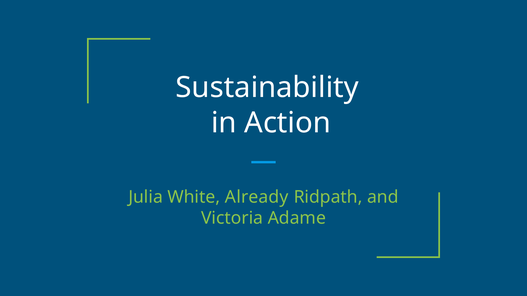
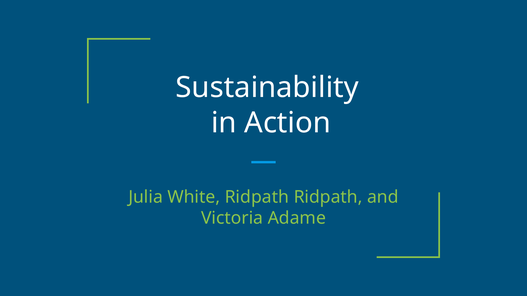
White Already: Already -> Ridpath (257, 197)
